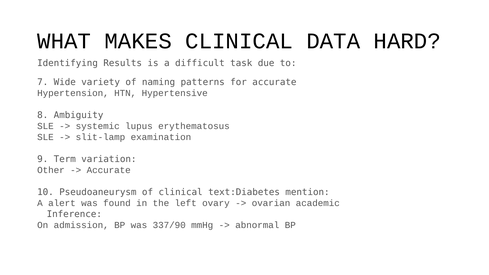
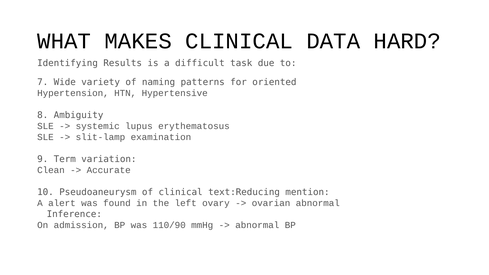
for accurate: accurate -> oriented (274, 82)
Other: Other -> Clean (51, 170)
text:Diabetes: text:Diabetes -> text:Reducing (244, 192)
ovarian academic: academic -> abnormal (318, 203)
337/90: 337/90 -> 110/90 (169, 225)
